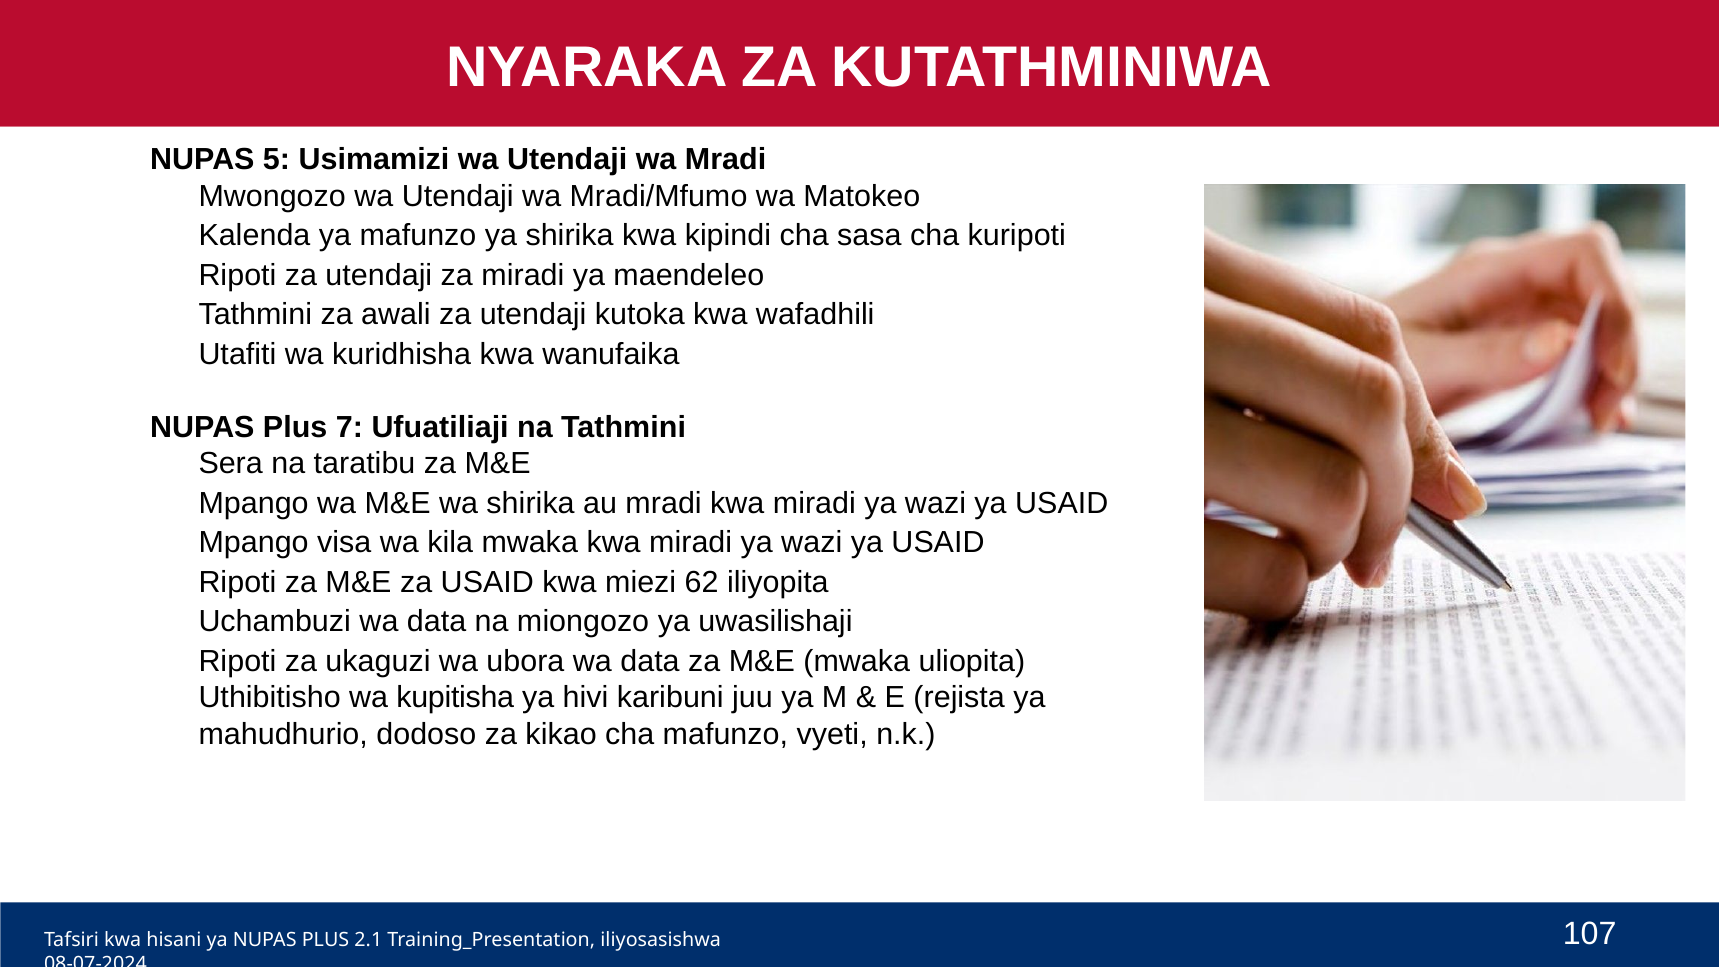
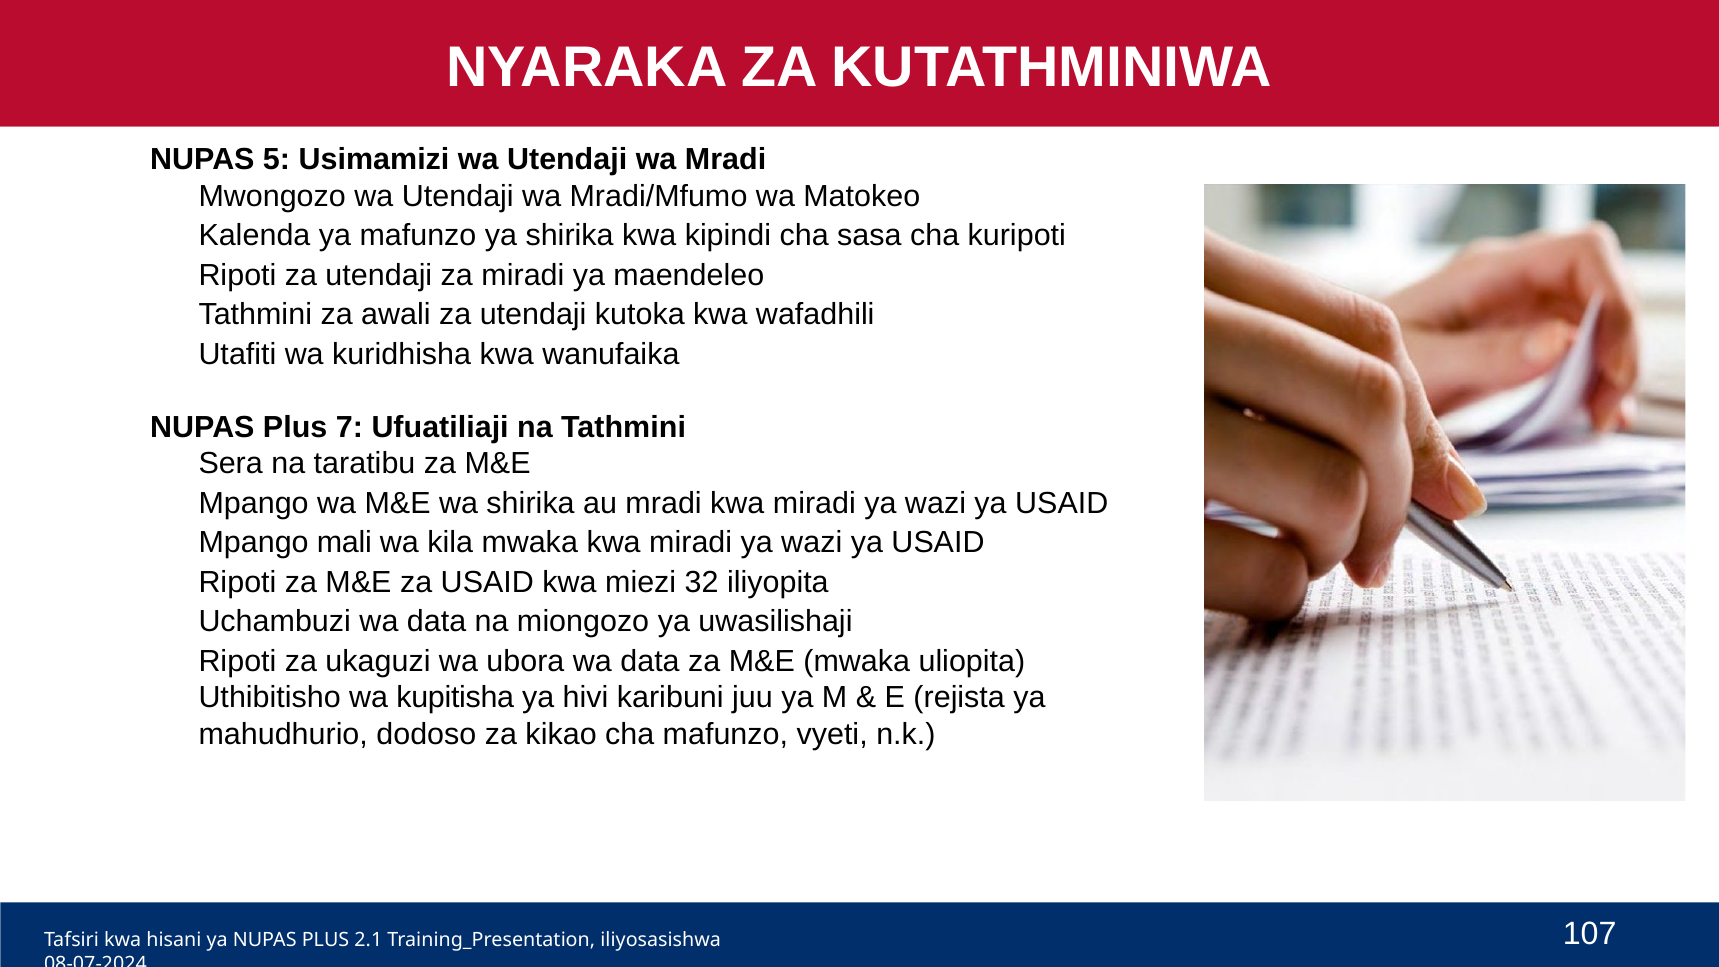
visa: visa -> mali (344, 543)
62: 62 -> 32 (702, 582)
